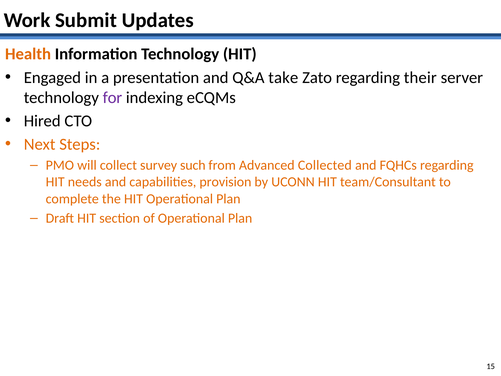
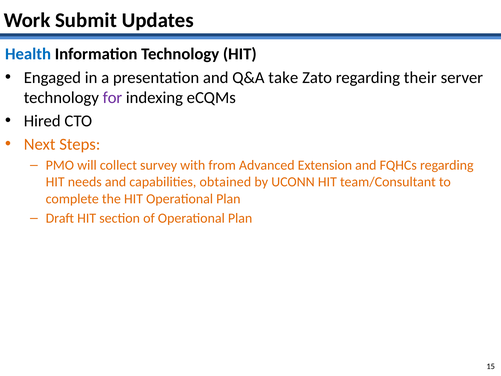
Health colour: orange -> blue (28, 54)
such: such -> with (193, 165)
Collected: Collected -> Extension (325, 165)
provision: provision -> obtained (225, 182)
